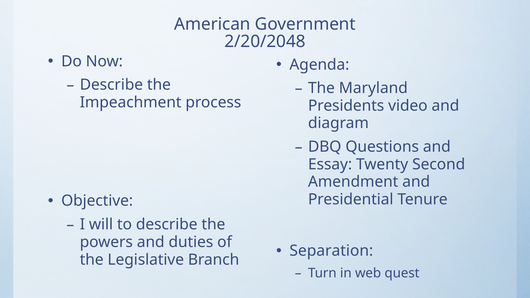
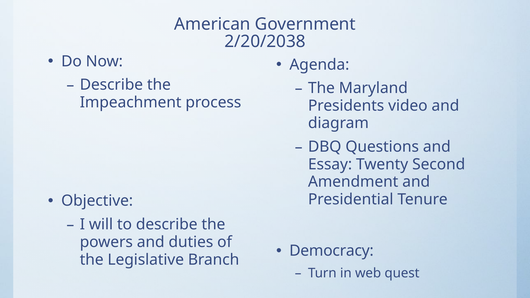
2/20/2048: 2/20/2048 -> 2/20/2038 (265, 42)
Separation: Separation -> Democracy (331, 251)
